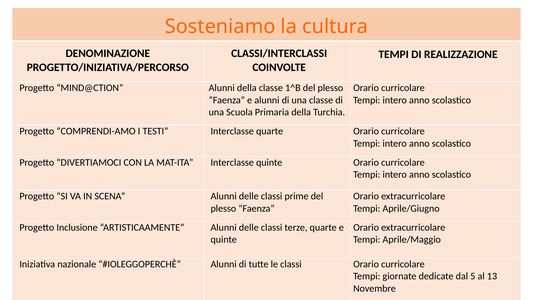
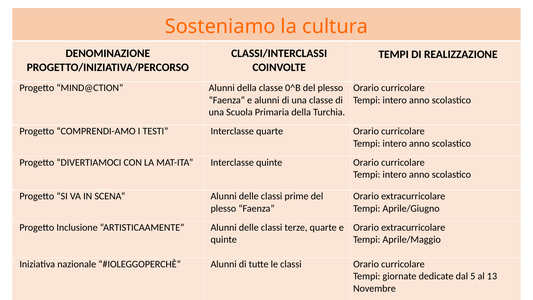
1^B: 1^B -> 0^B (293, 88)
